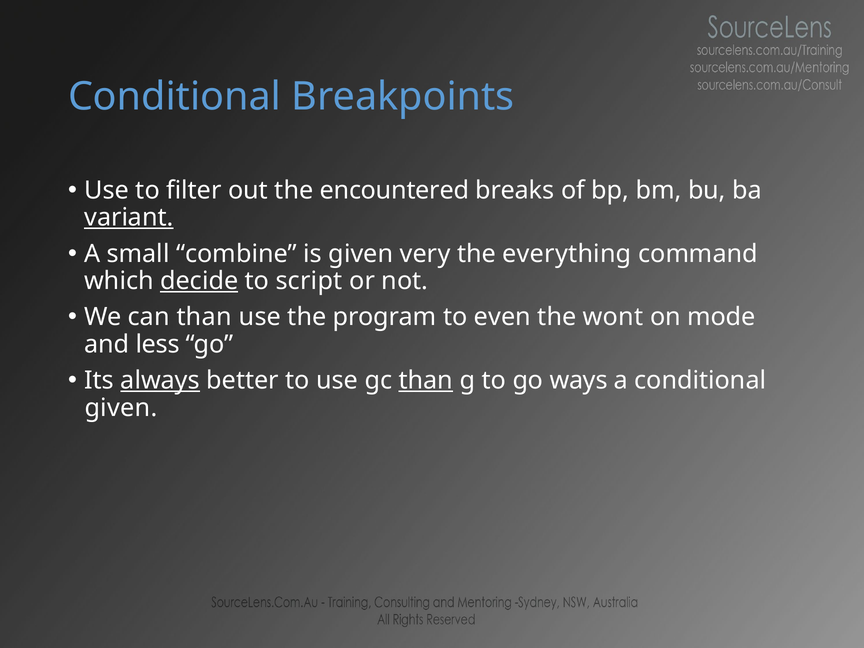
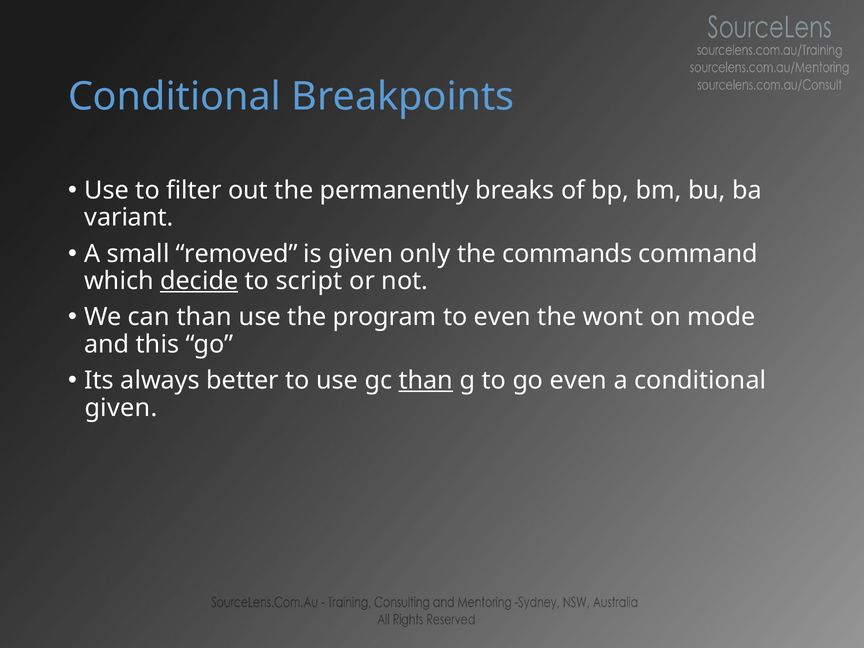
encountered: encountered -> permanently (394, 190)
variant underline: present -> none (129, 217)
combine: combine -> removed (237, 254)
very: very -> only (425, 254)
everything: everything -> commands (567, 254)
less: less -> this (158, 344)
always underline: present -> none (160, 381)
go ways: ways -> even (578, 381)
